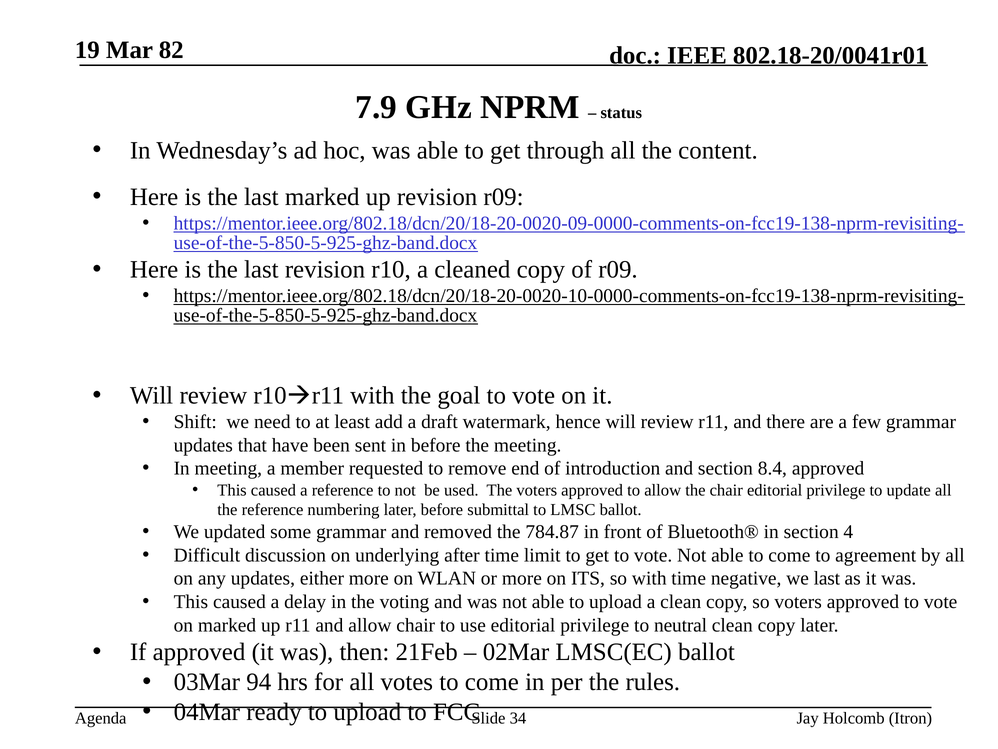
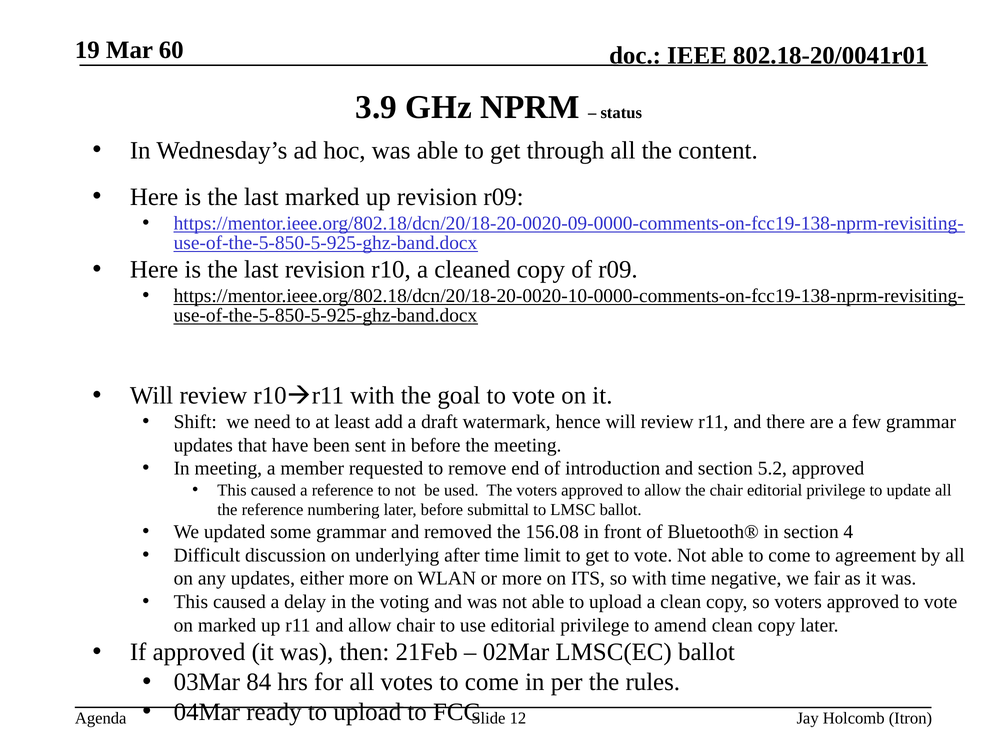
82: 82 -> 60 (171, 50)
7.9: 7.9 -> 3.9 (376, 107)
8.4: 8.4 -> 5.2 (772, 468)
784.87: 784.87 -> 156.08 (552, 531)
we last: last -> fair (827, 578)
neutral: neutral -> amend (680, 625)
94: 94 -> 84 (259, 682)
34: 34 -> 12 (518, 718)
